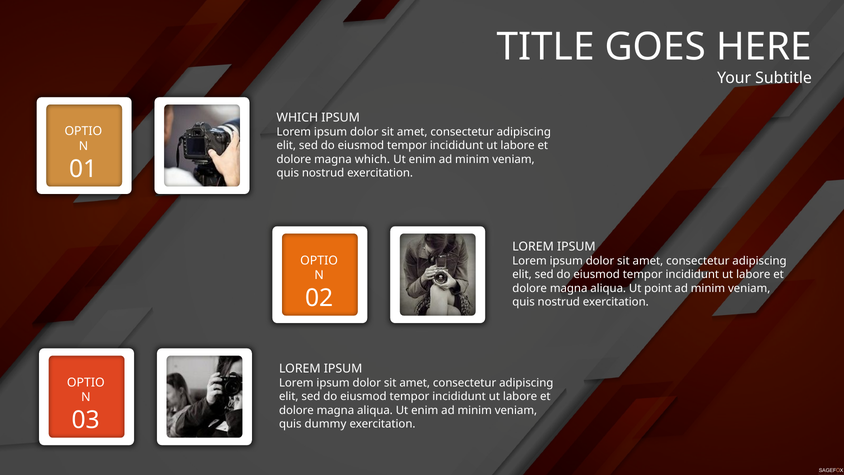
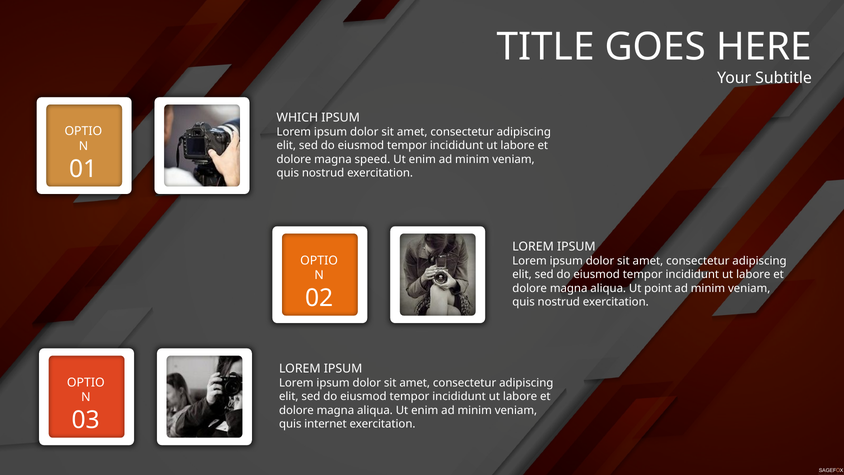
magna which: which -> speed (372, 159)
dummy: dummy -> internet (326, 424)
